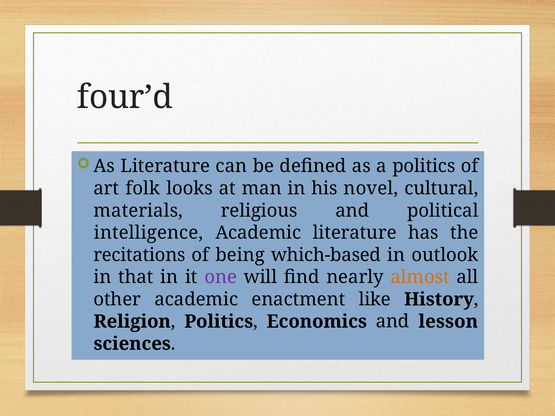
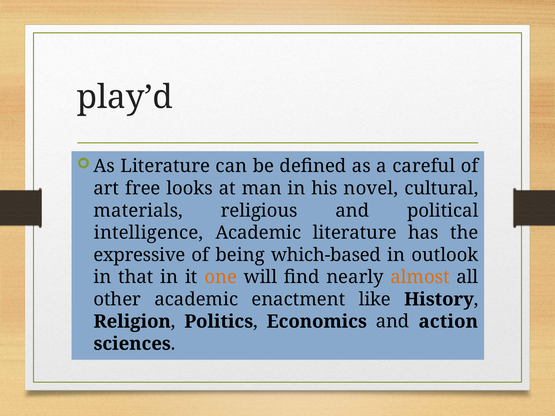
four’d: four’d -> play’d (125, 97)
a politics: politics -> careful (424, 166)
folk: folk -> free (143, 189)
recitations: recitations -> expressive (139, 255)
one colour: purple -> orange (221, 277)
lesson: lesson -> action (448, 322)
